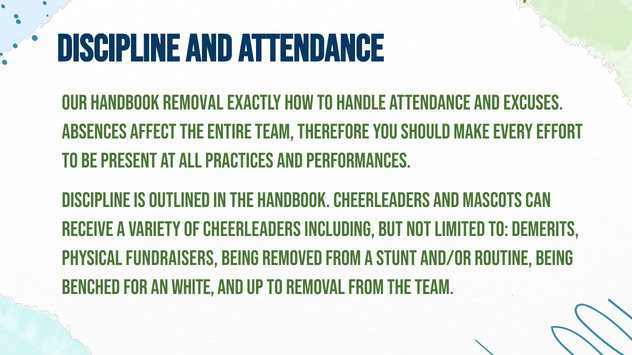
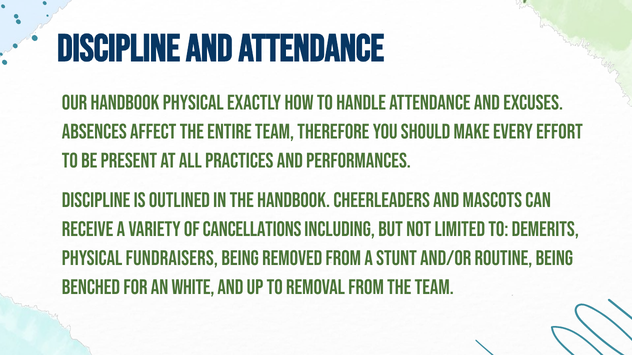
handbook REMOVAL: REMOVAL -> PHYSICAL (193, 103)
of cheerleaders: cheerleaders -> cancellations (252, 230)
